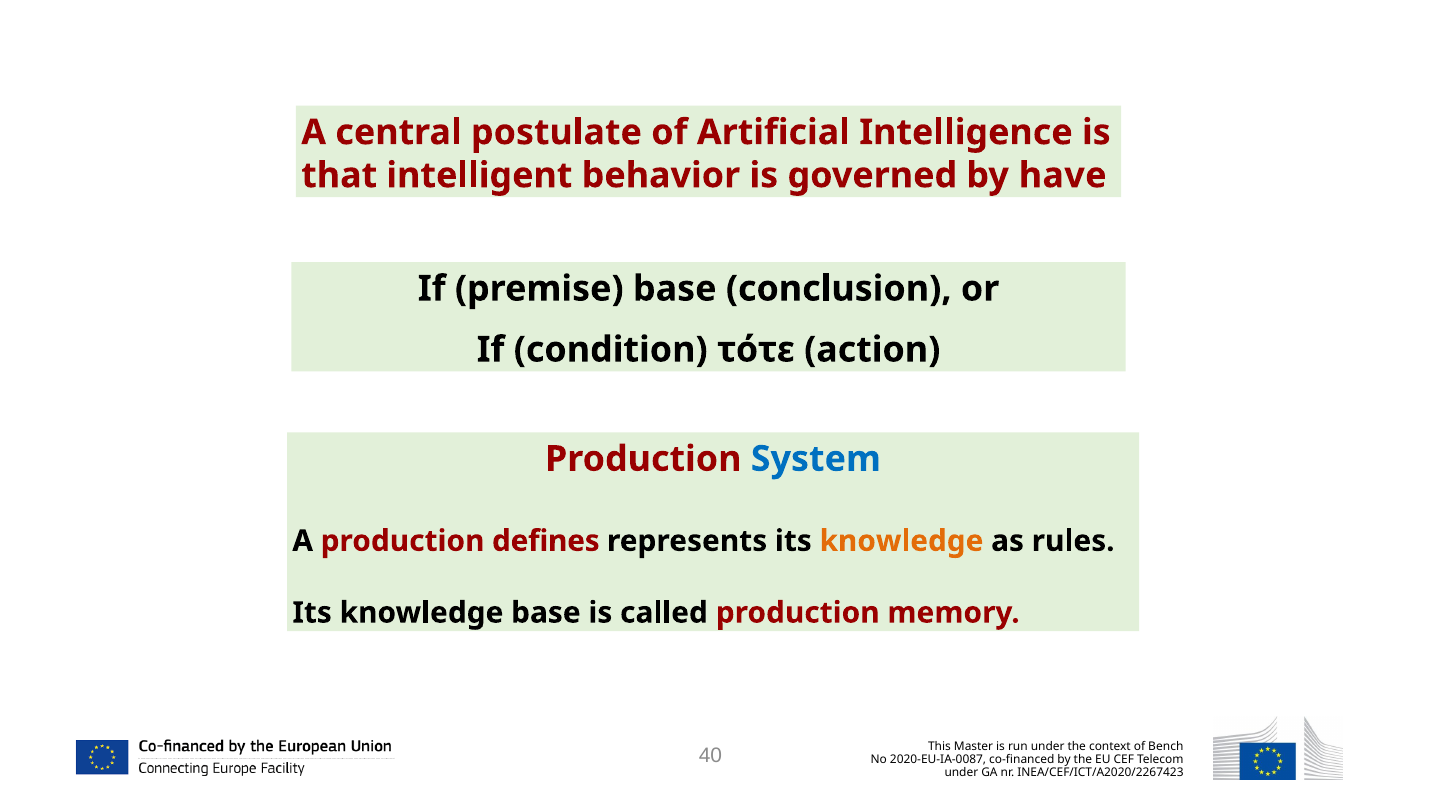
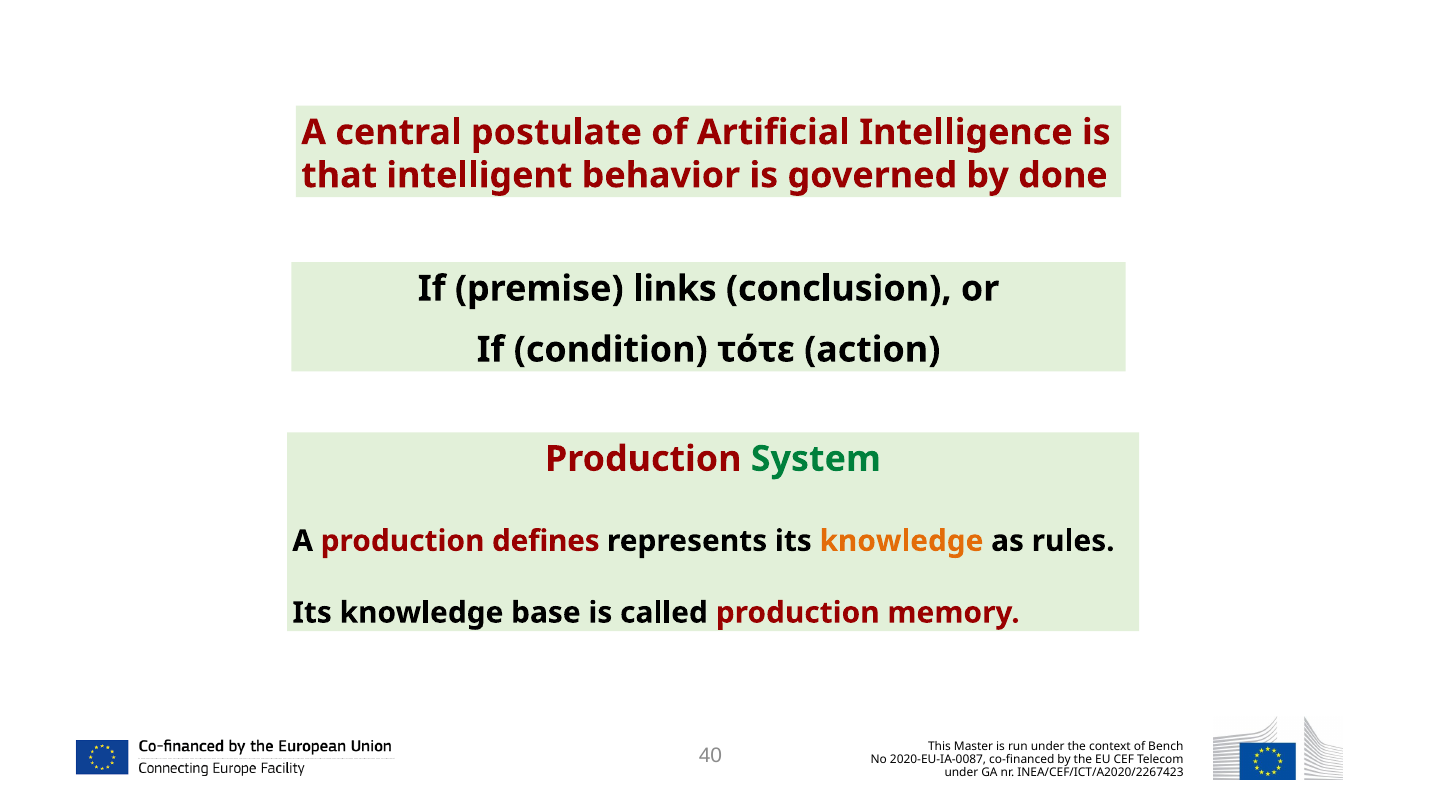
have: have -> done (1063, 175)
premise base: base -> links (675, 289)
System colour: blue -> green (816, 459)
